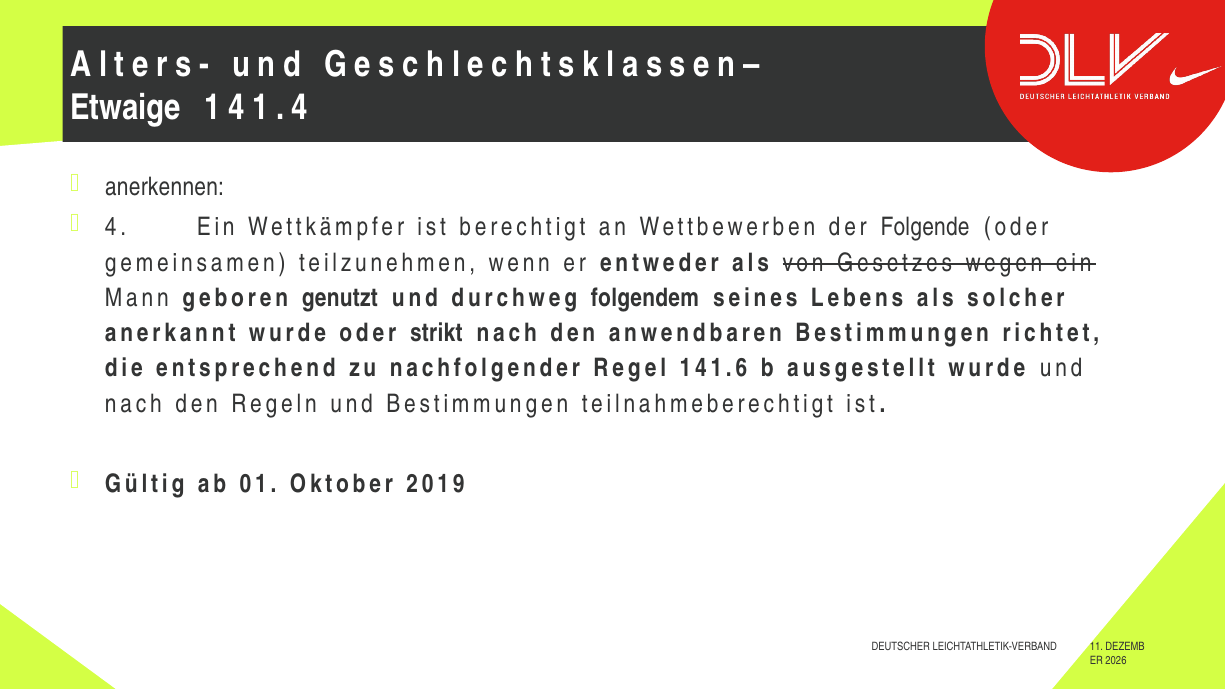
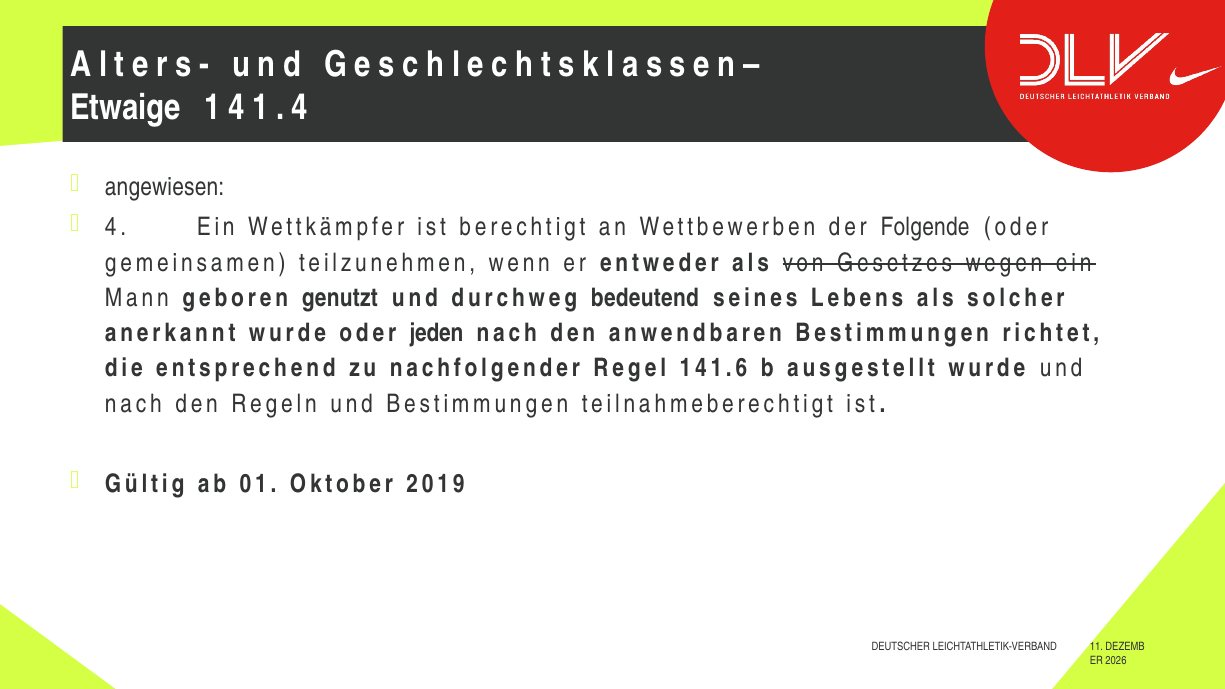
anerkennen: anerkennen -> angewiesen (165, 187)
folgendem: folgendem -> bedeutend (645, 298)
strikt: strikt -> jeden (437, 333)
